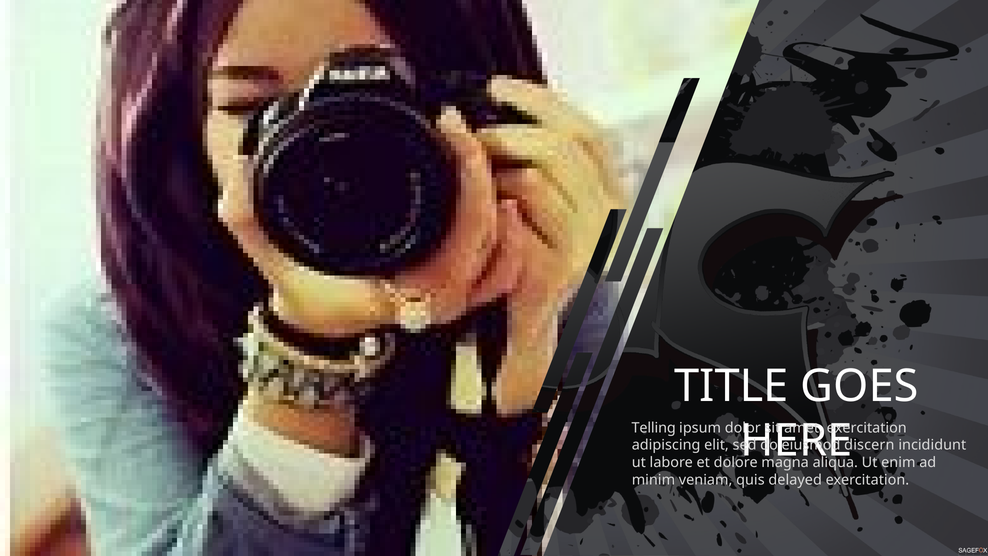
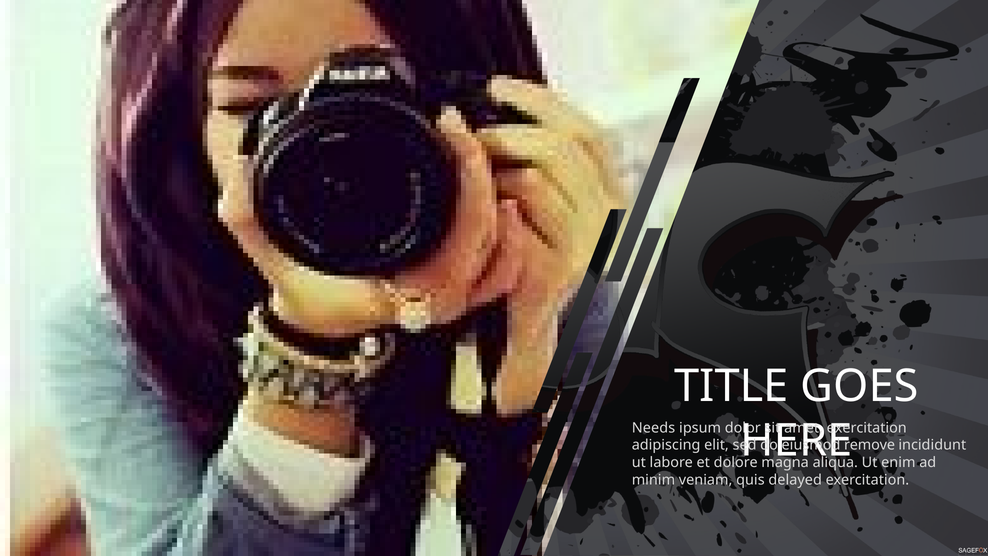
Telling: Telling -> Needs (654, 428)
discern: discern -> remove (870, 445)
